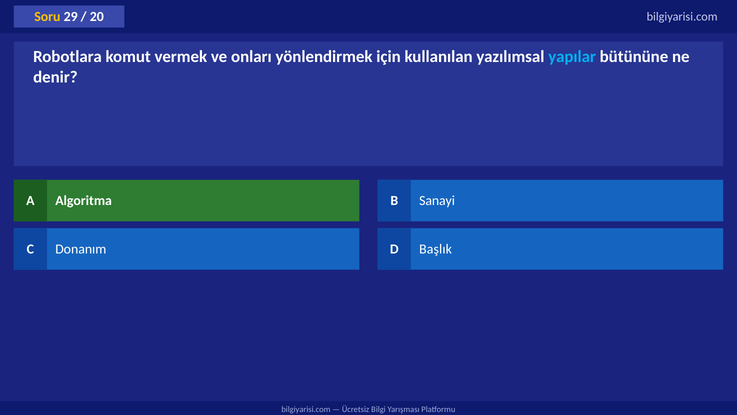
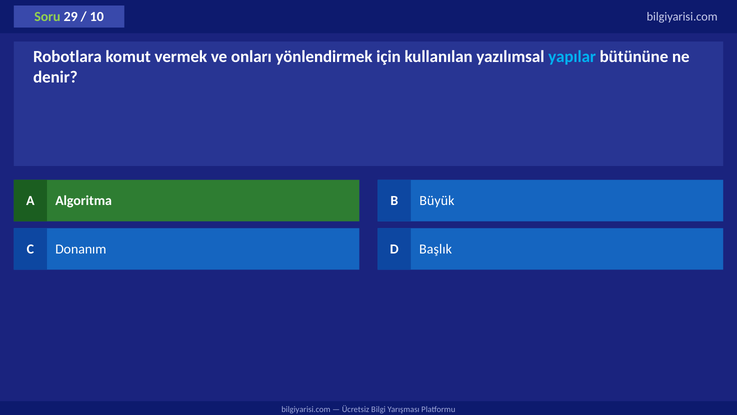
Soru colour: yellow -> light green (47, 17)
20: 20 -> 10 (97, 17)
Sanayi: Sanayi -> Büyük (437, 201)
